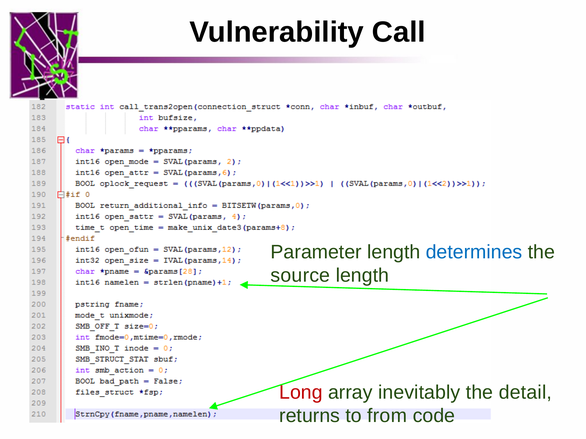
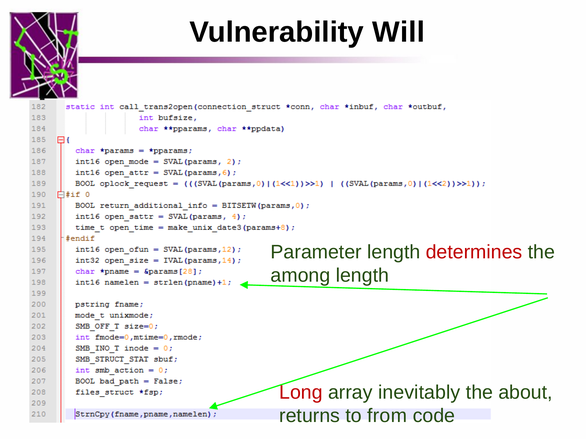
Call: Call -> Will (399, 32)
determines colour: blue -> red (474, 252)
source: source -> among (300, 276)
detail: detail -> about (526, 393)
